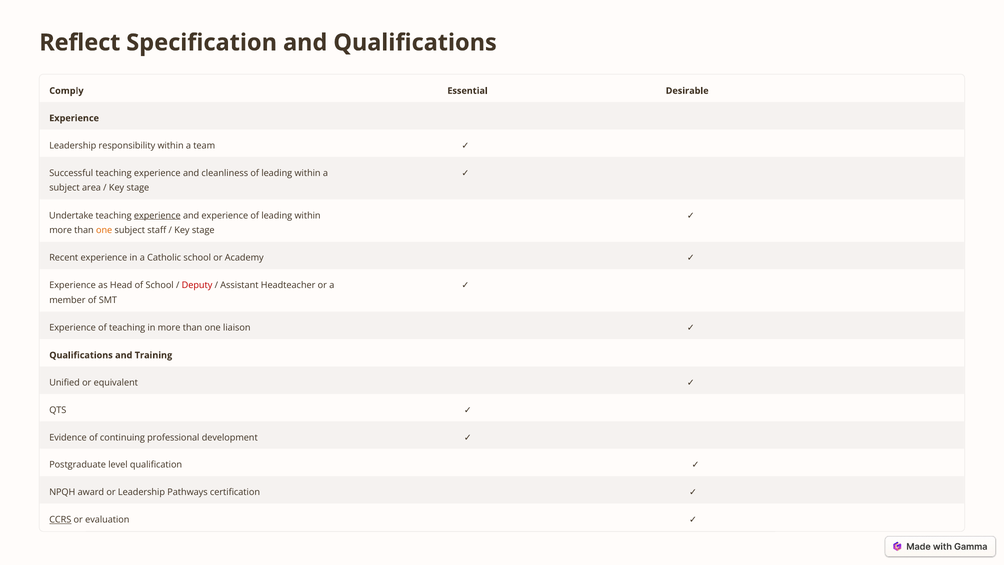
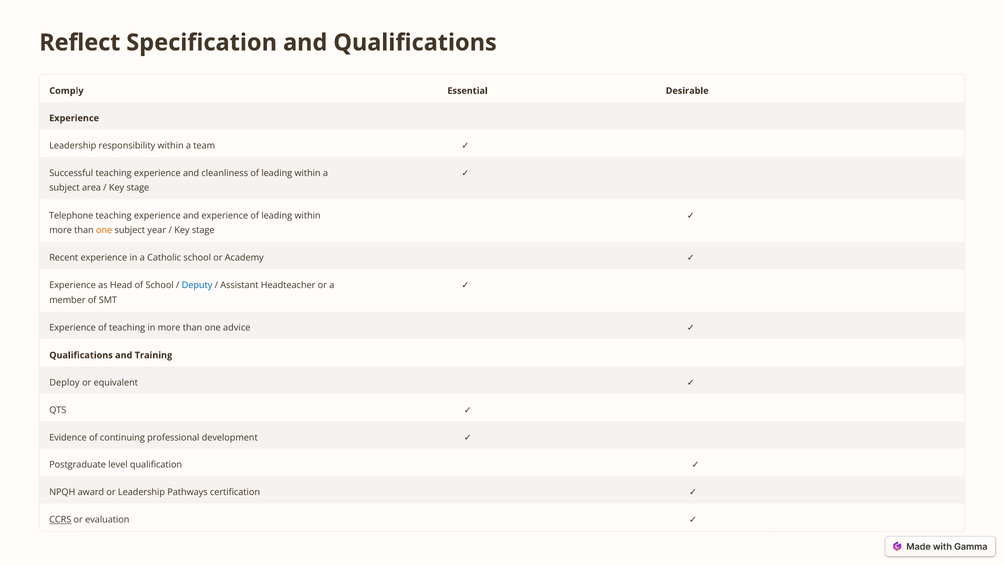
Undertake: Undertake -> Telephone (71, 215)
experience underline: present -> none (157, 215)
staff: staff -> year (157, 230)
Deputy colour: red -> blue (197, 285)
liaison: liaison -> advice (237, 328)
Unified: Unified -> Deploy (64, 383)
